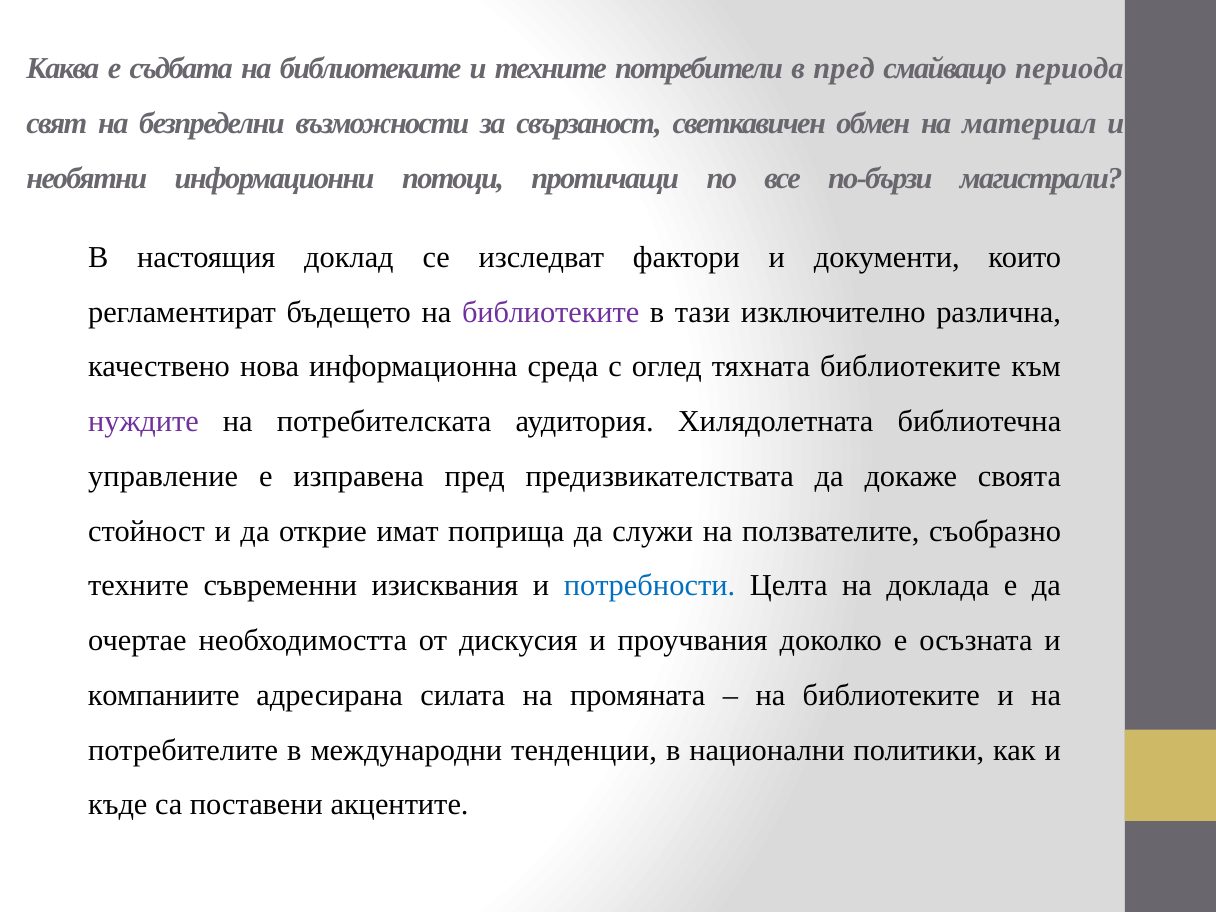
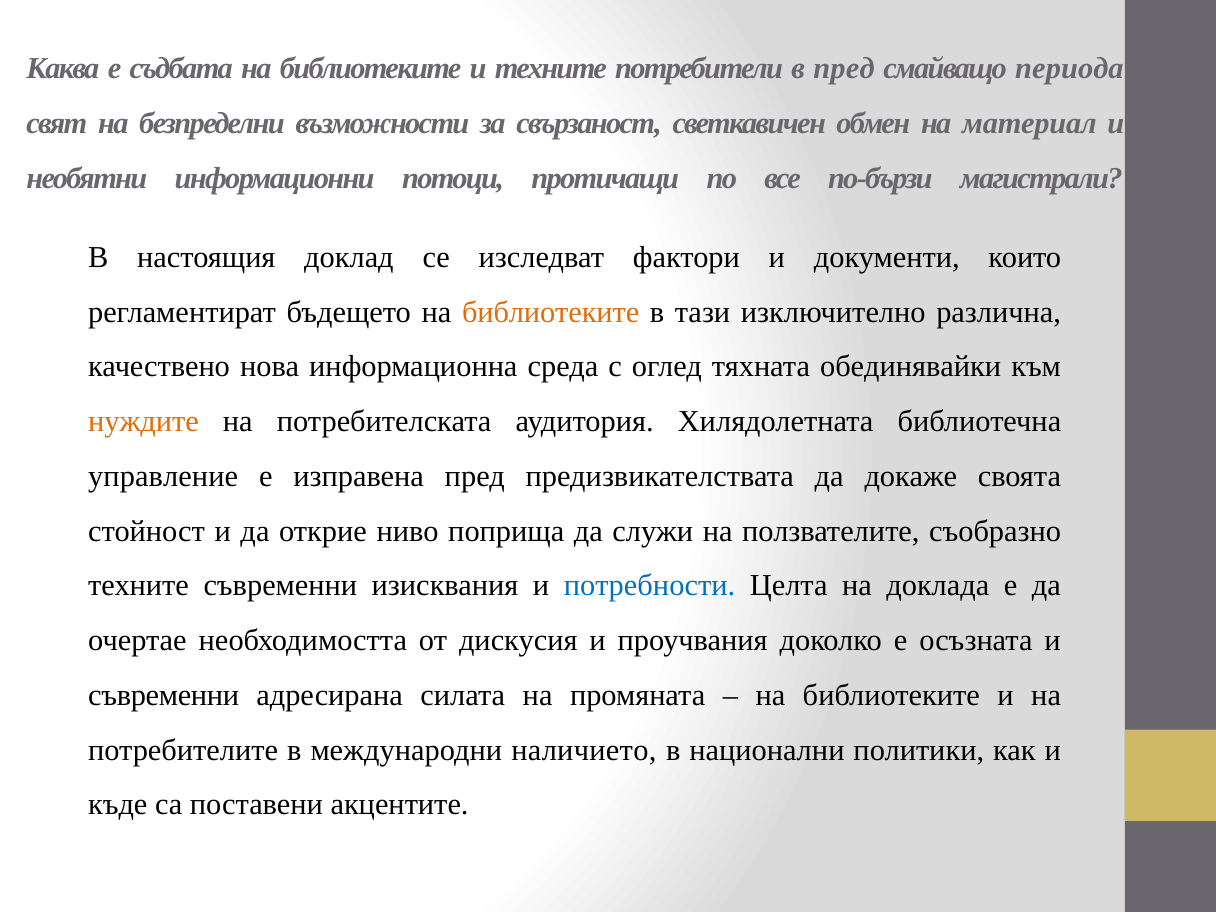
библиотеките colour: purple -> orange (551, 312)
тяхната библиотеките: библиотеките -> обединявайки (911, 367)
нуждите colour: purple -> orange (143, 422)
имат: имат -> ниво (408, 531)
компаниите: компаниите -> съвременни (164, 695)
тенденции: тенденции -> наличието (584, 750)
